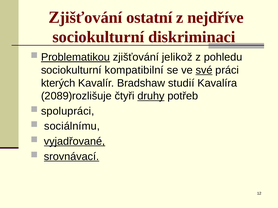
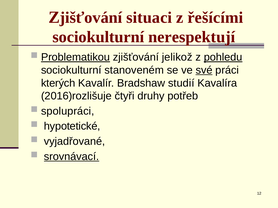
ostatní: ostatní -> situaci (149, 18)
nejdříve: nejdříve -> řešícími (215, 18)
diskriminaci: diskriminaci -> nerespektují (192, 37)
pohledu underline: none -> present (223, 57)
kompatibilní: kompatibilní -> stanoveném (134, 70)
2089)rozlišuje: 2089)rozlišuje -> 2016)rozlišuje (76, 96)
druhy underline: present -> none (151, 96)
sociálnímu: sociálnímu -> hypotetické (72, 127)
vyjadřované underline: present -> none (75, 142)
